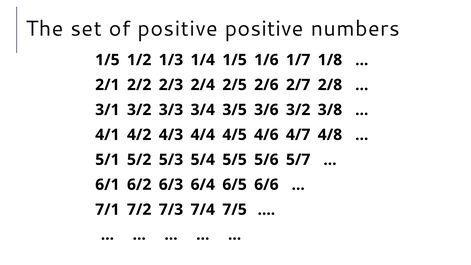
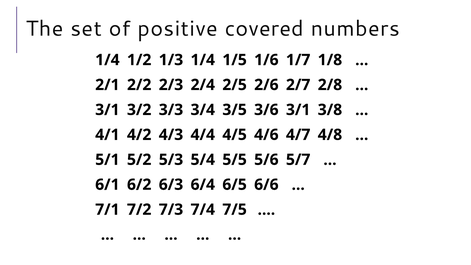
positive positive: positive -> covered (264, 29)
1/5: 1/5 -> 1/4 (107, 60)
3/6 3/2: 3/2 -> 3/1 (298, 110)
